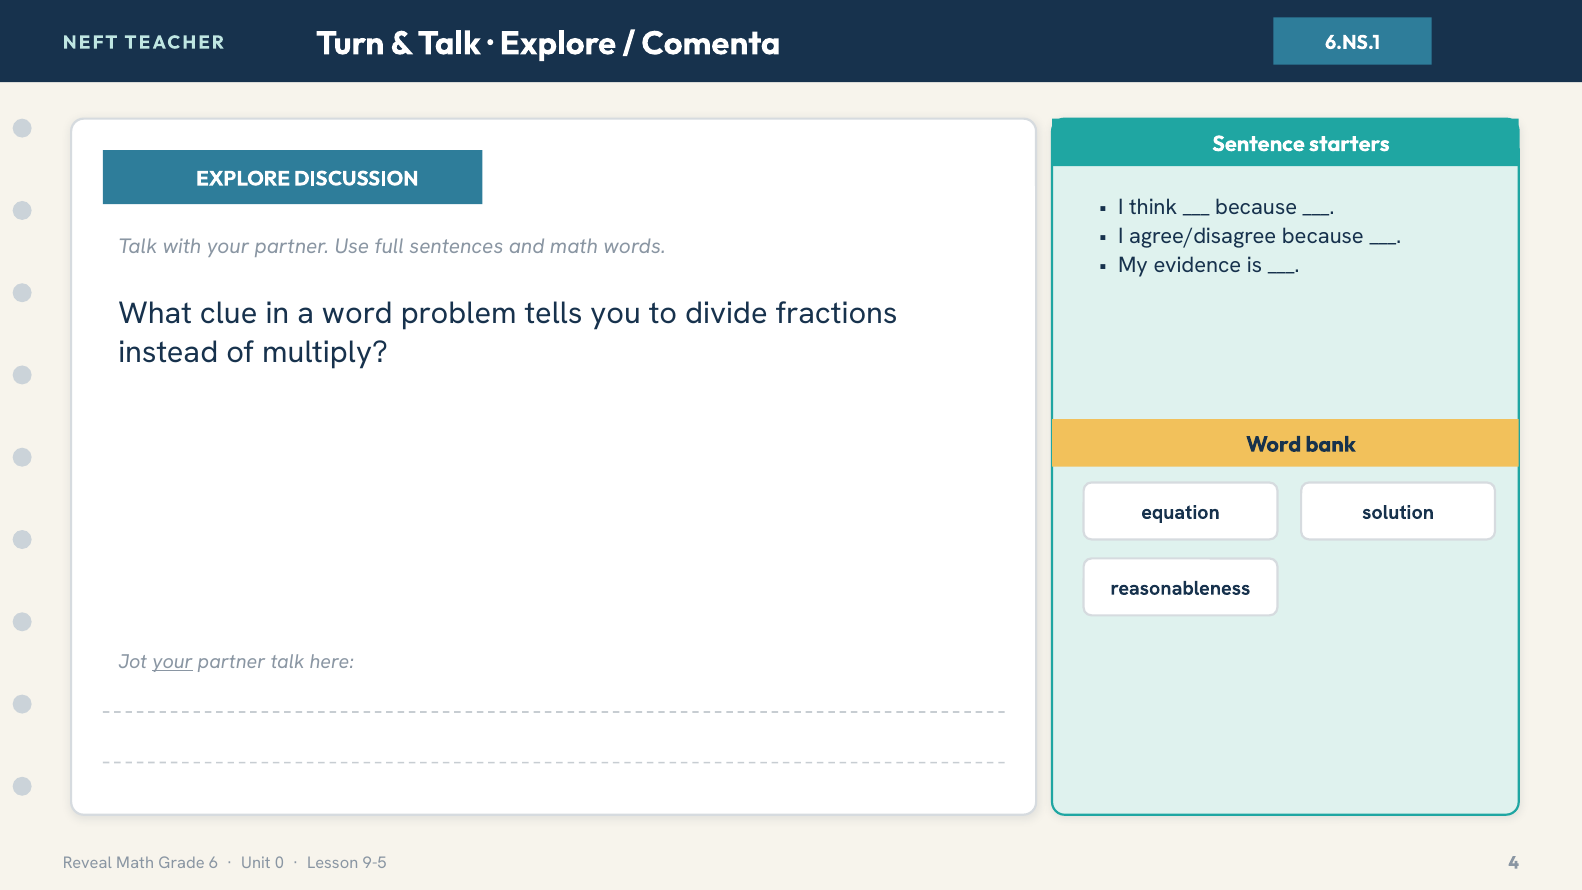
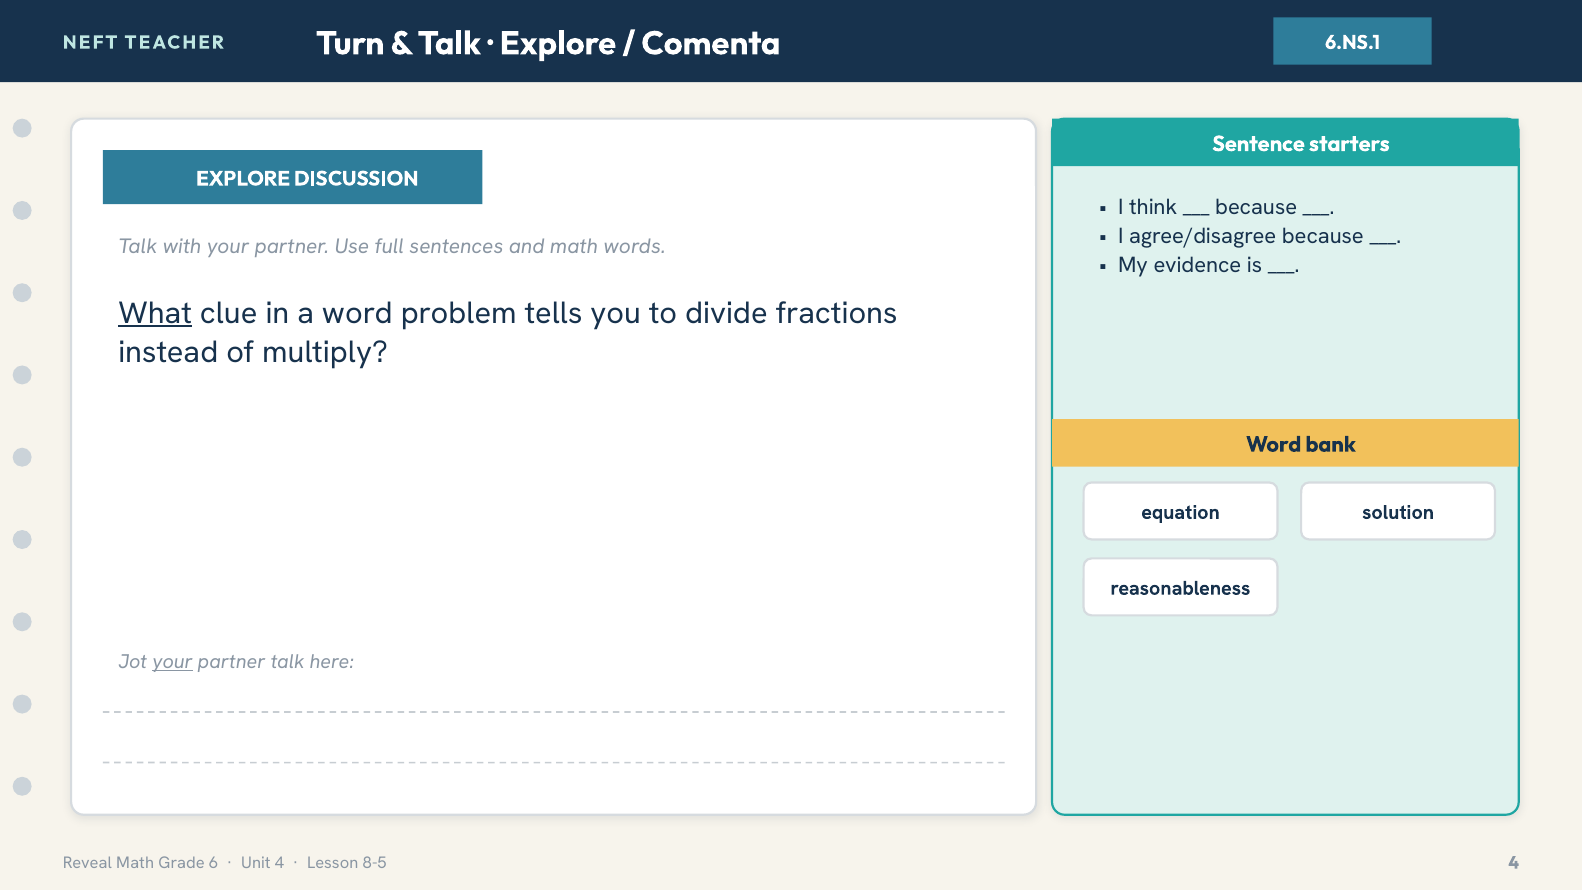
What underline: none -> present (155, 313)
Unit 0: 0 -> 4 (280, 863)
9-5: 9-5 -> 8-5 (375, 863)
